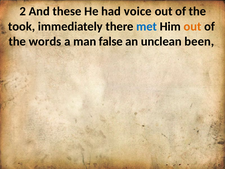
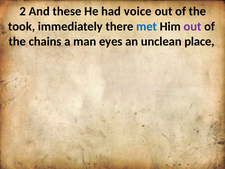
out colour: orange -> purple (193, 26)
words: words -> chains (45, 41)
false: false -> eyes (111, 41)
been: been -> place (199, 41)
